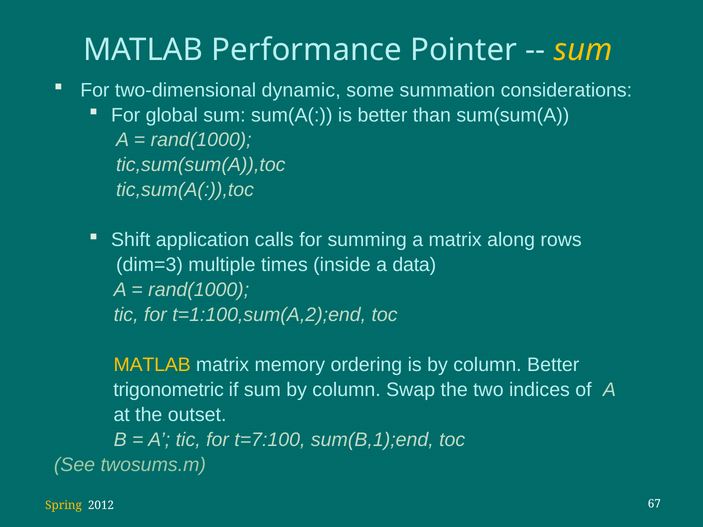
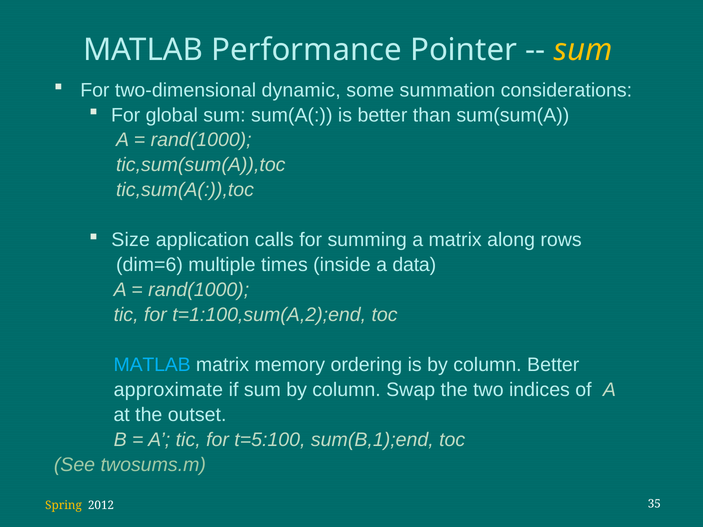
Shift: Shift -> Size (131, 240)
dim=3: dim=3 -> dim=6 (149, 265)
MATLAB colour: yellow -> light blue (152, 365)
trigonometric: trigonometric -> approximate (168, 390)
t=7:100: t=7:100 -> t=5:100 (270, 440)
67: 67 -> 35 (654, 504)
